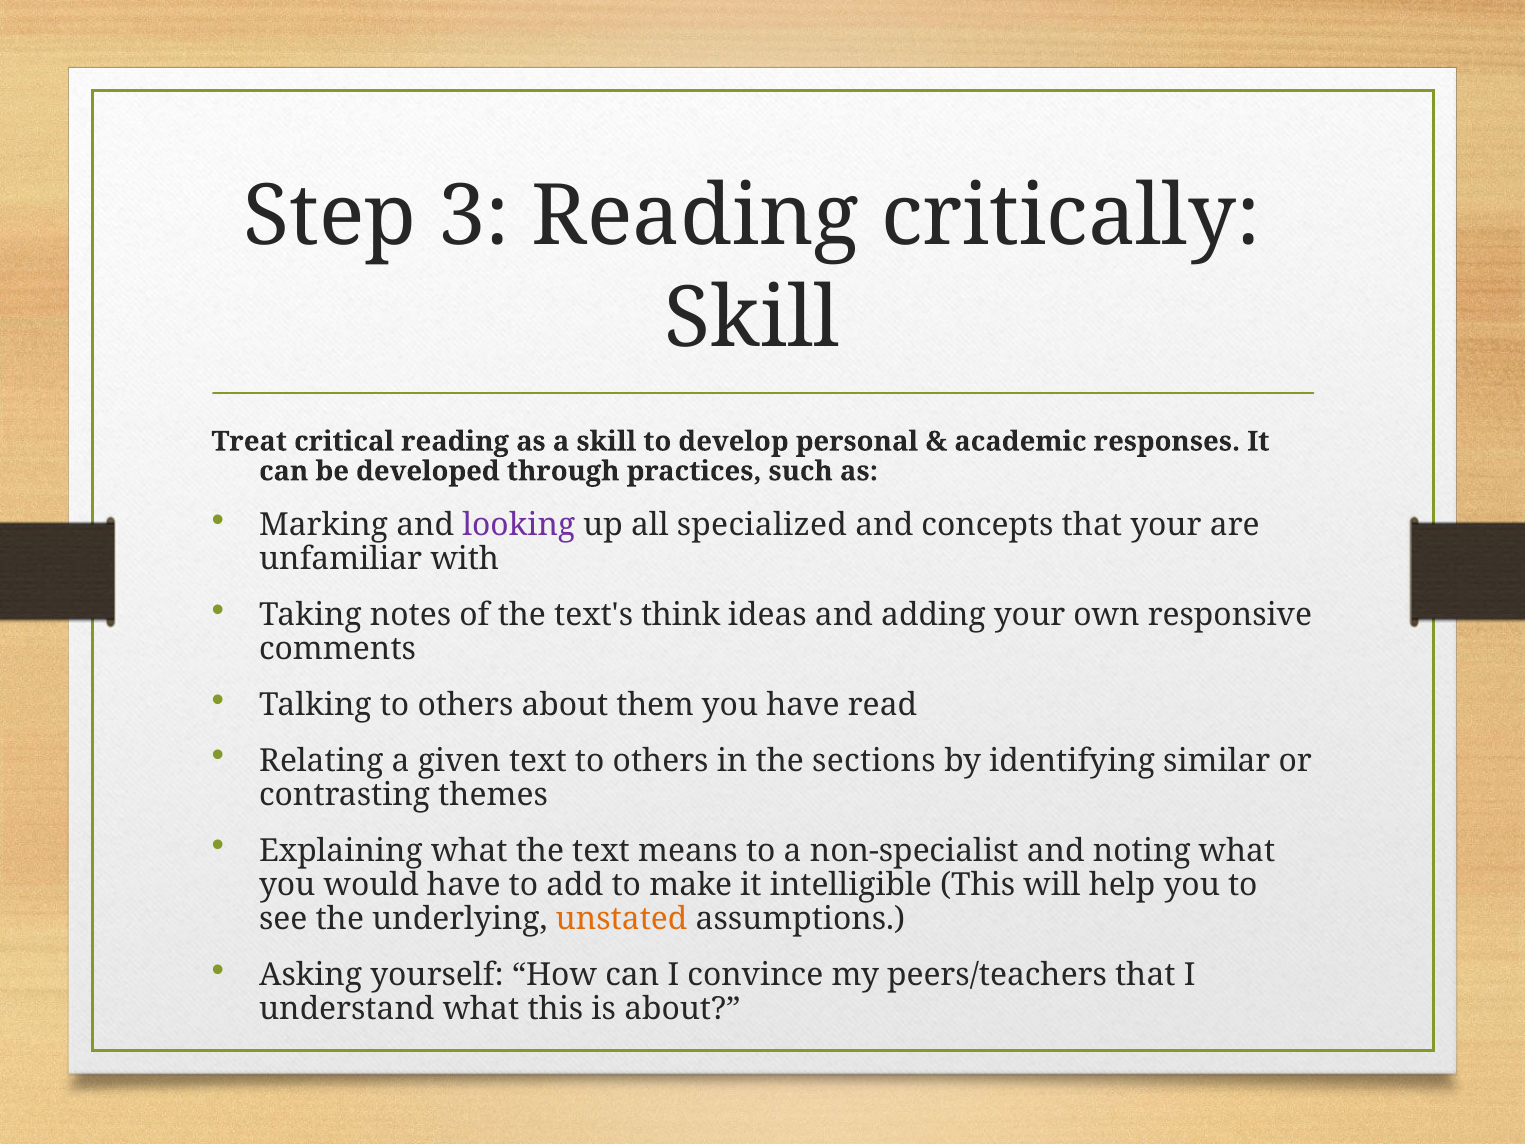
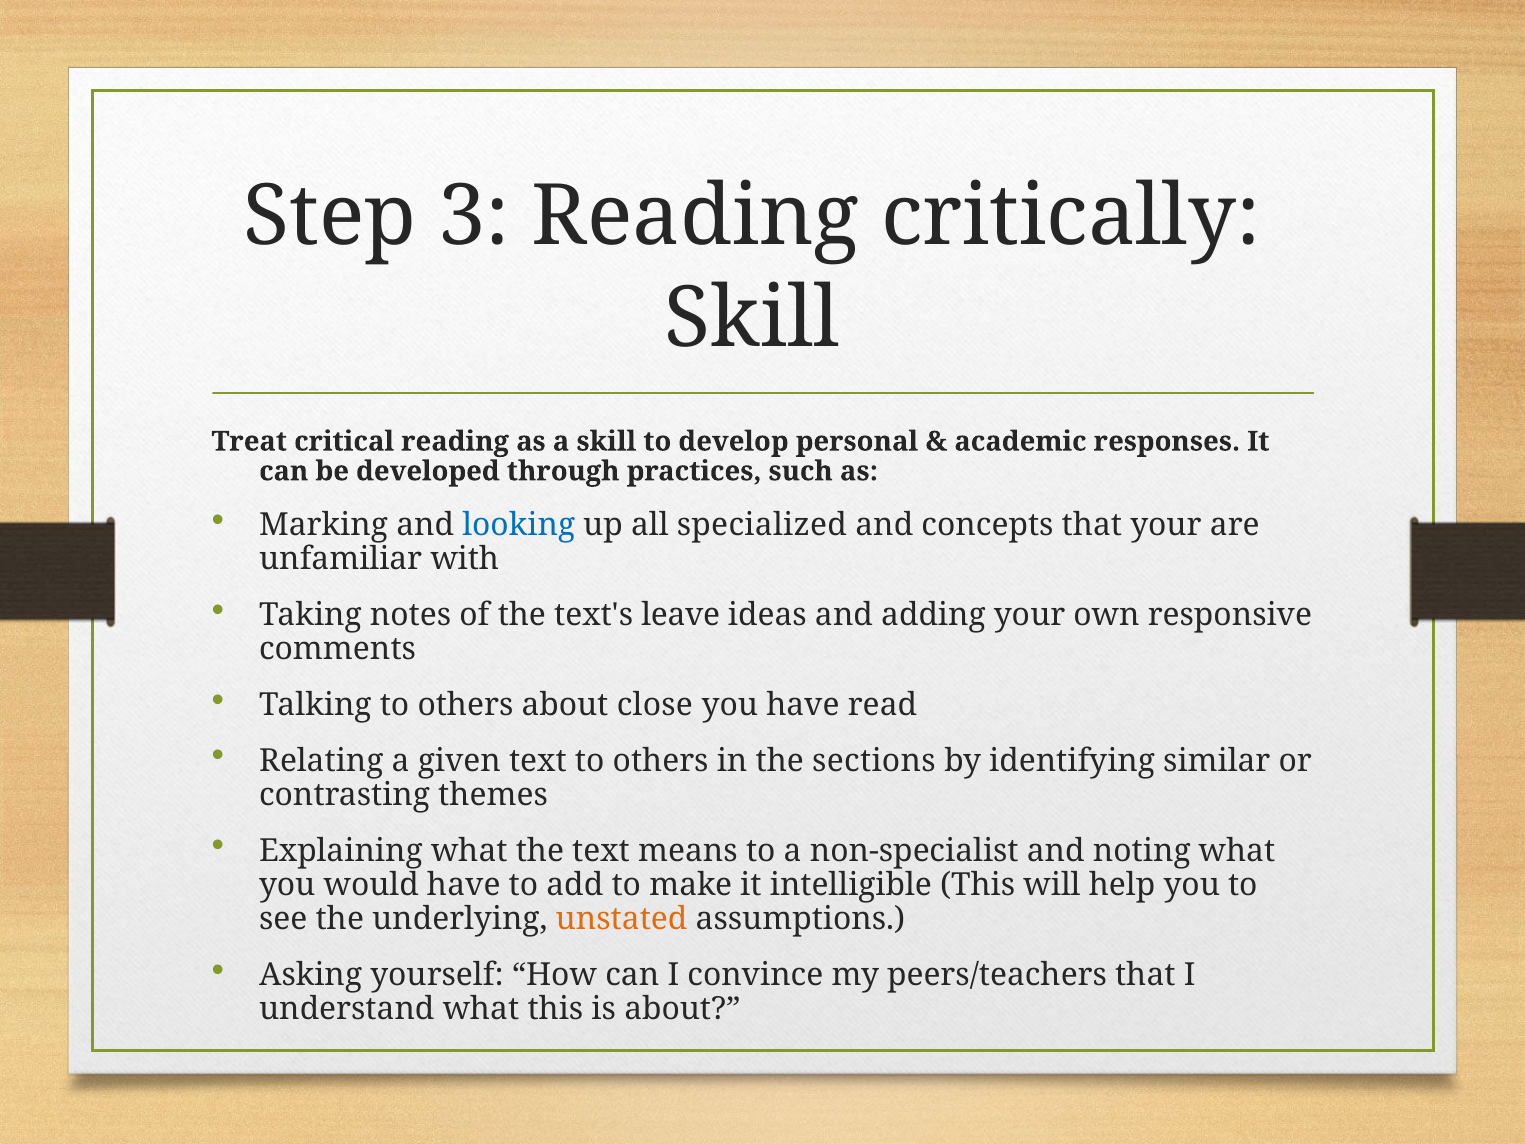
looking colour: purple -> blue (519, 525)
think: think -> leave (681, 615)
them: them -> close (655, 705)
